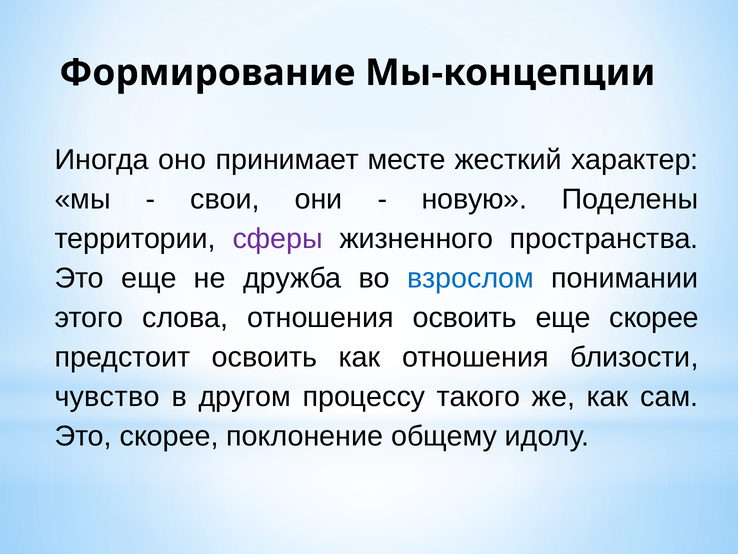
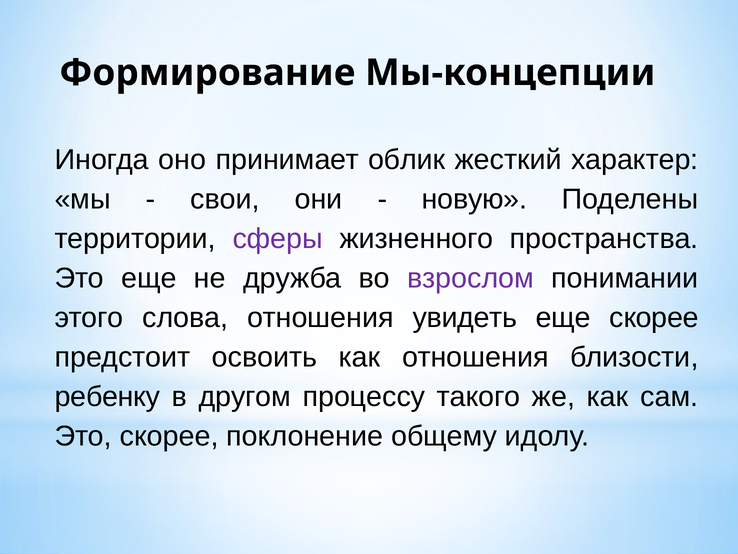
месте: месте -> облик (407, 159)
взрослом colour: blue -> purple (471, 278)
отношения освоить: освоить -> увидеть (465, 318)
чувство: чувство -> ребенку (107, 397)
